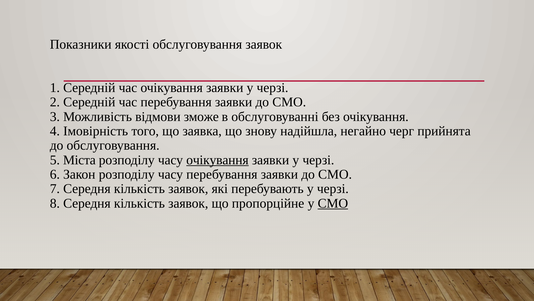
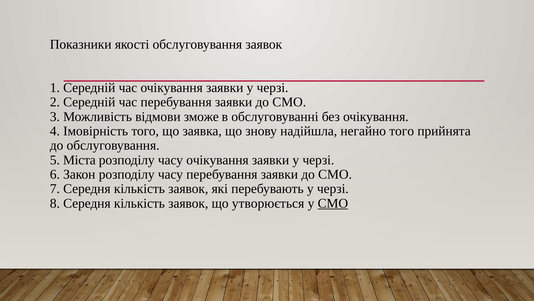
негайно черг: черг -> того (402, 131)
очікування underline: present -> none (217, 160)
пропорційне: пропорційне -> утворюється (268, 203)
